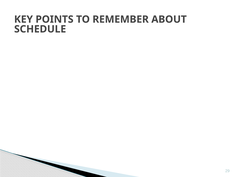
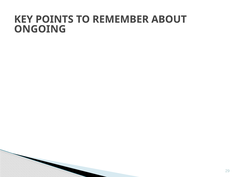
SCHEDULE: SCHEDULE -> ONGOING (40, 29)
